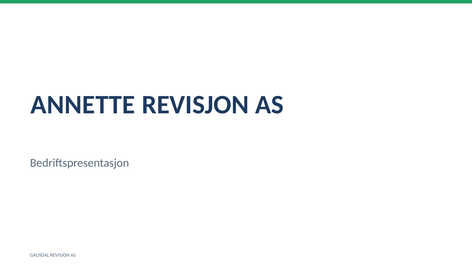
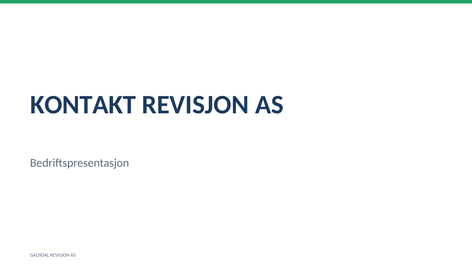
ANNETTE: ANNETTE -> KONTAKT (83, 105)
